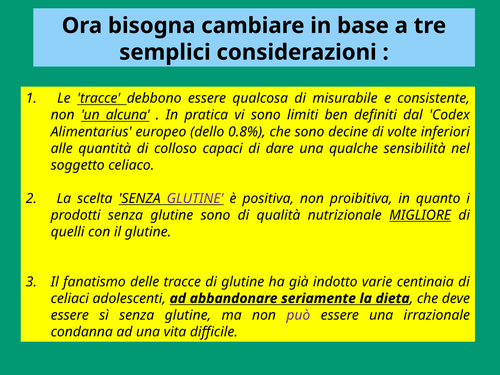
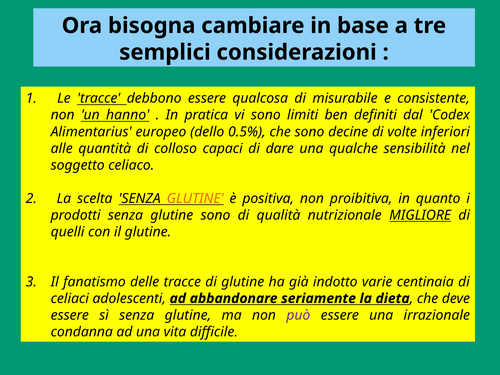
alcuna: alcuna -> hanno (128, 115)
0.8%: 0.8% -> 0.5% (247, 132)
GLUTINE colour: purple -> orange (195, 198)
